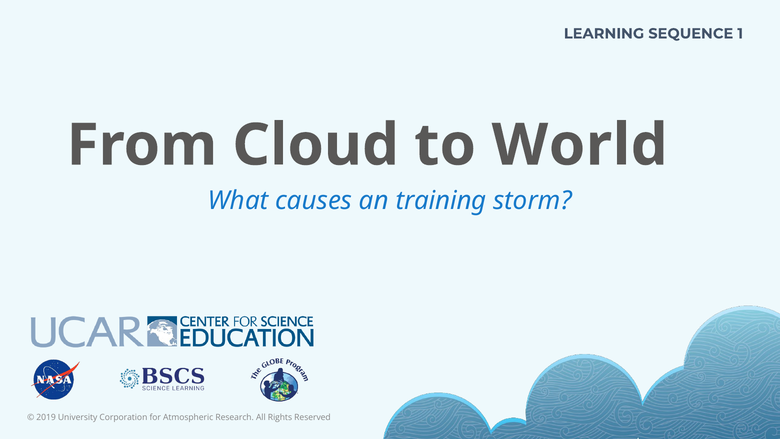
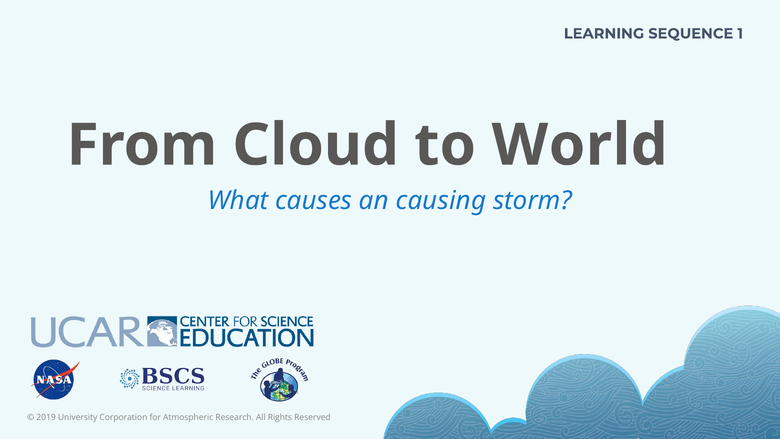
training: training -> causing (441, 201)
